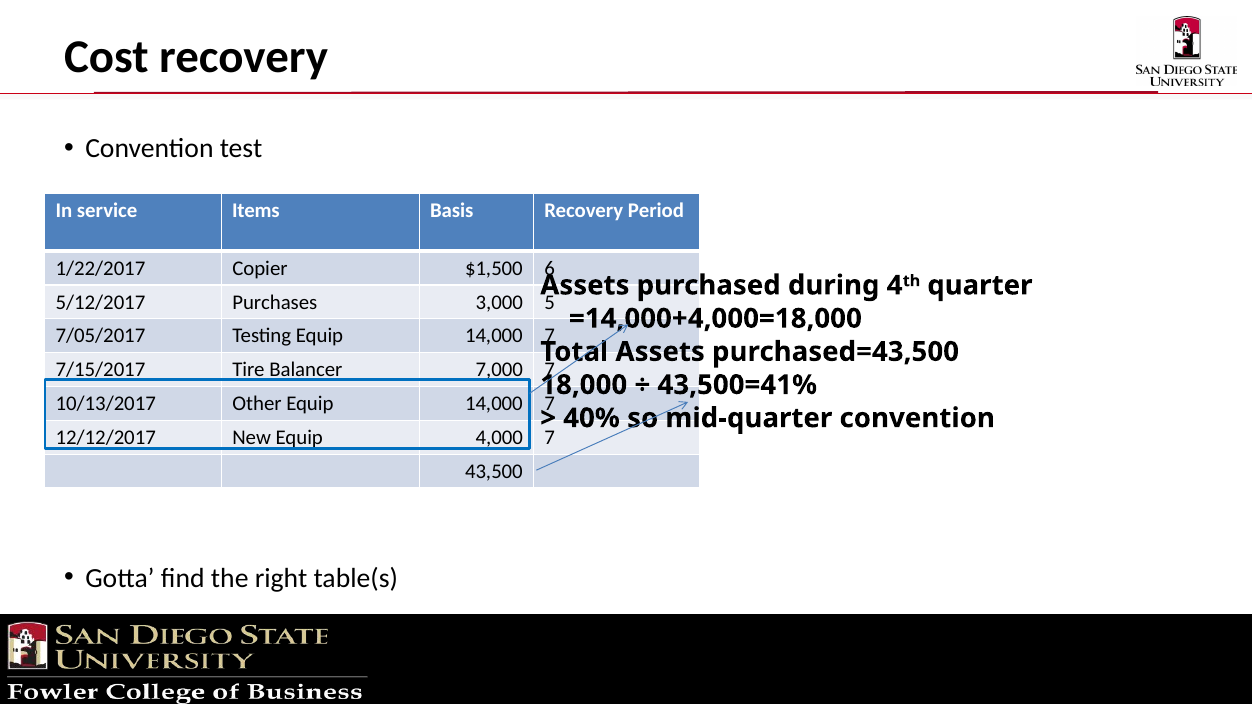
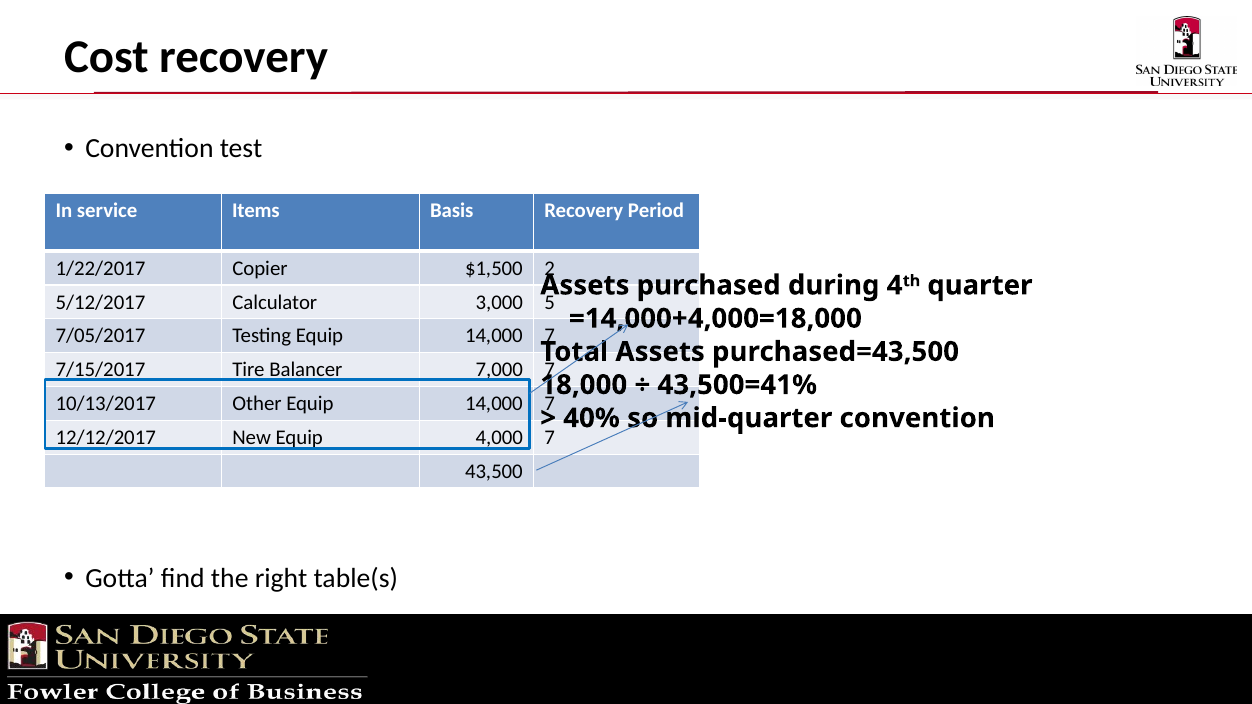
6: 6 -> 2 (550, 268)
Purchases: Purchases -> Calculator (275, 302)
